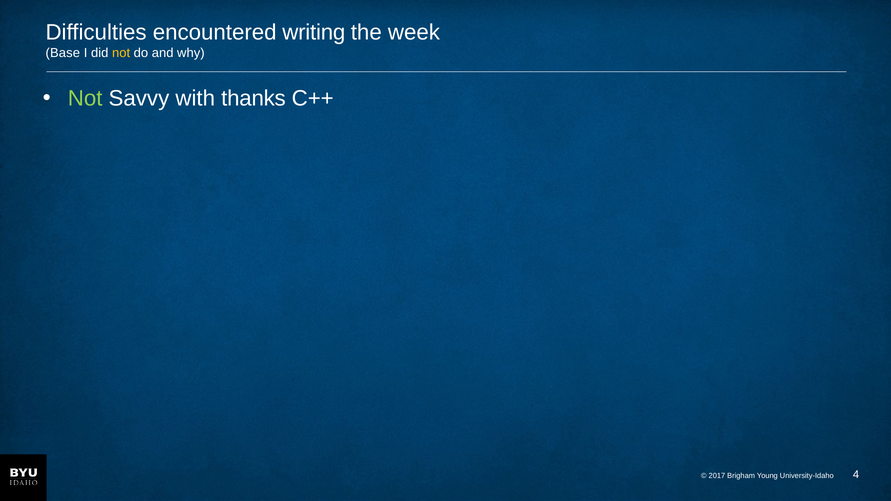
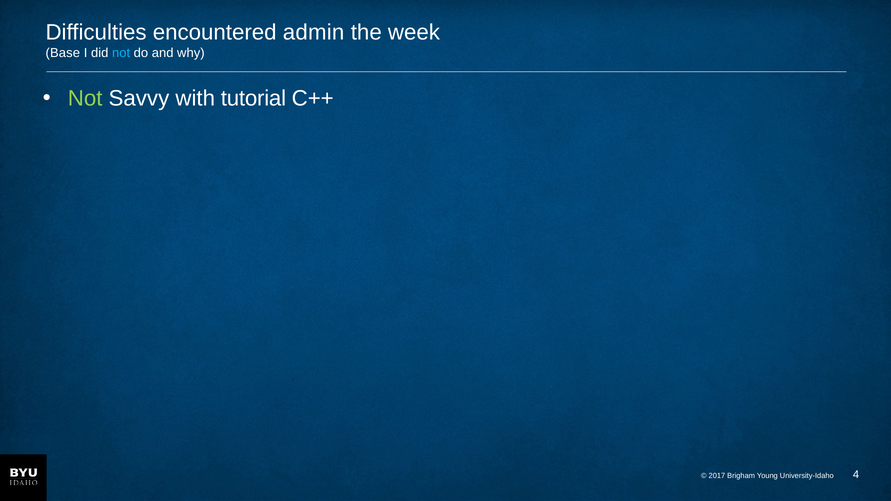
writing: writing -> admin (314, 32)
not colour: yellow -> light blue (121, 53)
thanks: thanks -> tutorial (253, 98)
